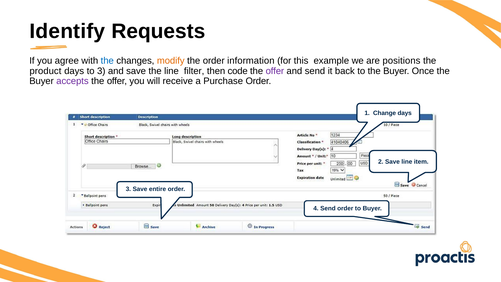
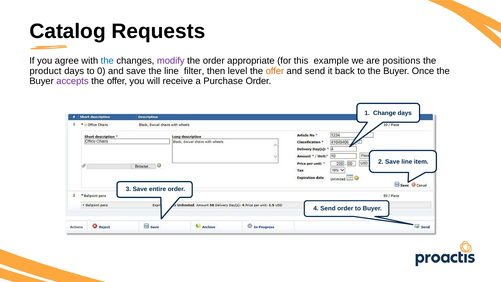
Identify: Identify -> Catalog (68, 31)
modify colour: orange -> purple (171, 61)
information: information -> appropriate (251, 61)
to 3: 3 -> 0 (101, 71)
code: code -> level (238, 71)
offer colour: purple -> orange (275, 71)
